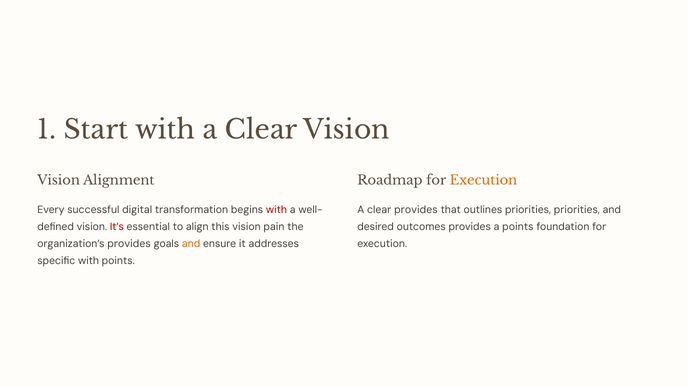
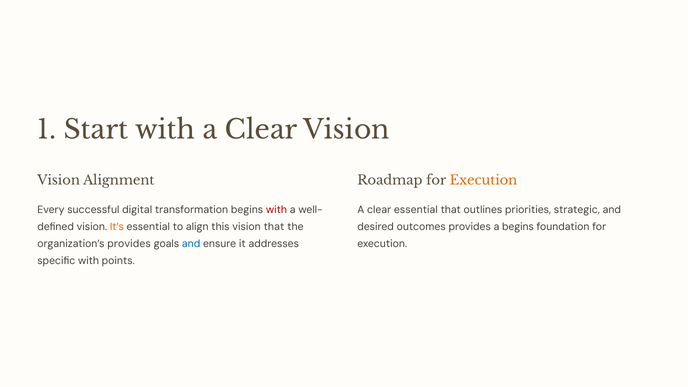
clear provides: provides -> essential (416, 210)
priorities priorities: priorities -> strategic (577, 210)
It’s colour: red -> orange (117, 227)
vision pain: pain -> that (274, 227)
a points: points -> begins (518, 227)
and colour: orange -> blue (191, 244)
